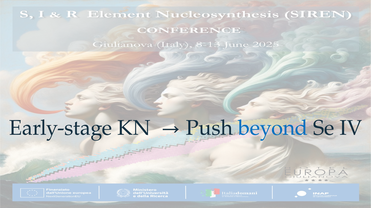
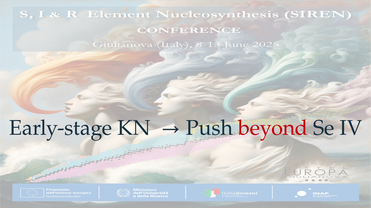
beyond colour: blue -> red (273, 128)
